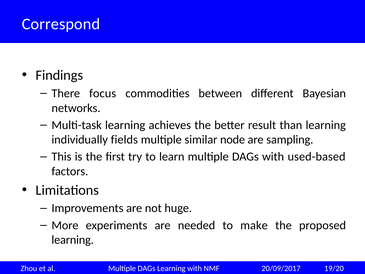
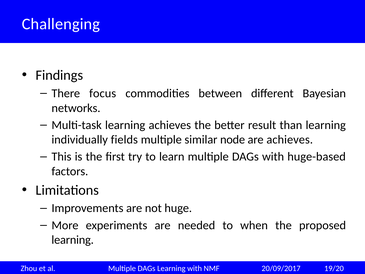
Correspond: Correspond -> Challenging (61, 24)
are sampling: sampling -> achieves (290, 140)
used-based: used-based -> huge-based (317, 157)
make: make -> when (254, 225)
